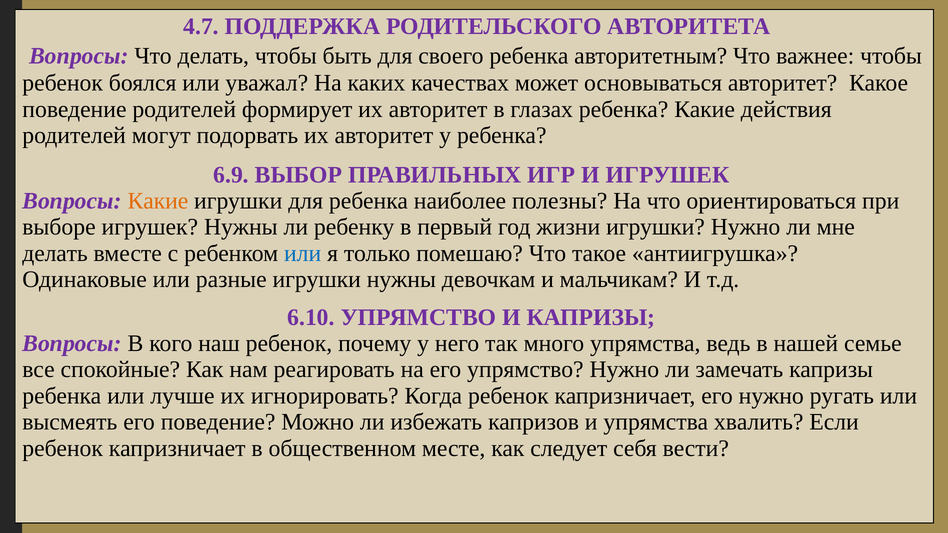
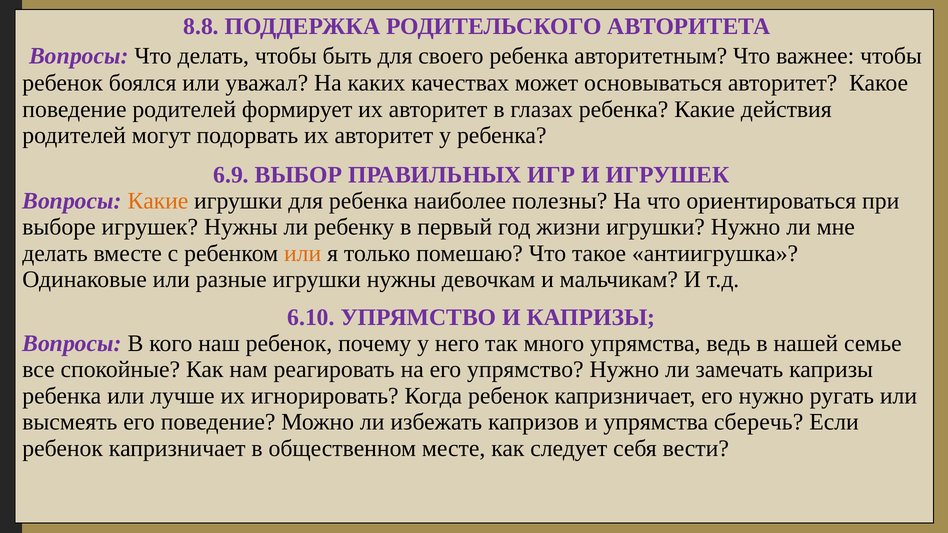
4.7: 4.7 -> 8.8 (201, 26)
или colour: blue -> orange (303, 253)
хвалить: хвалить -> сберечь (759, 422)
